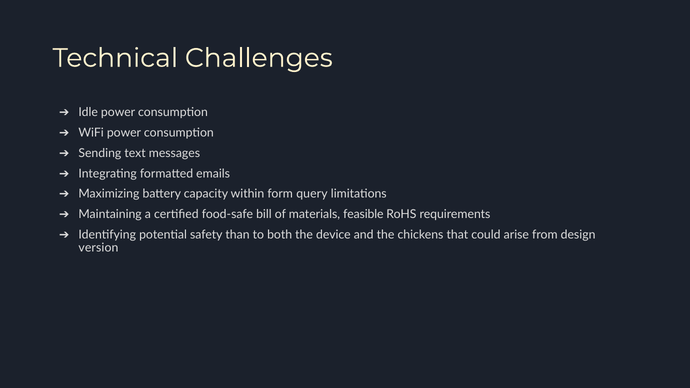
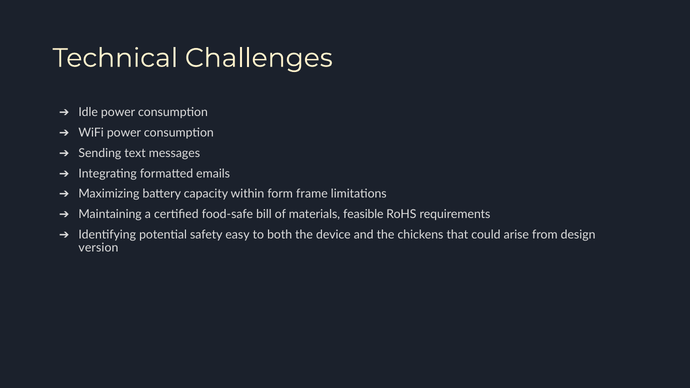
query: query -> frame (312, 194)
than: than -> easy (237, 235)
